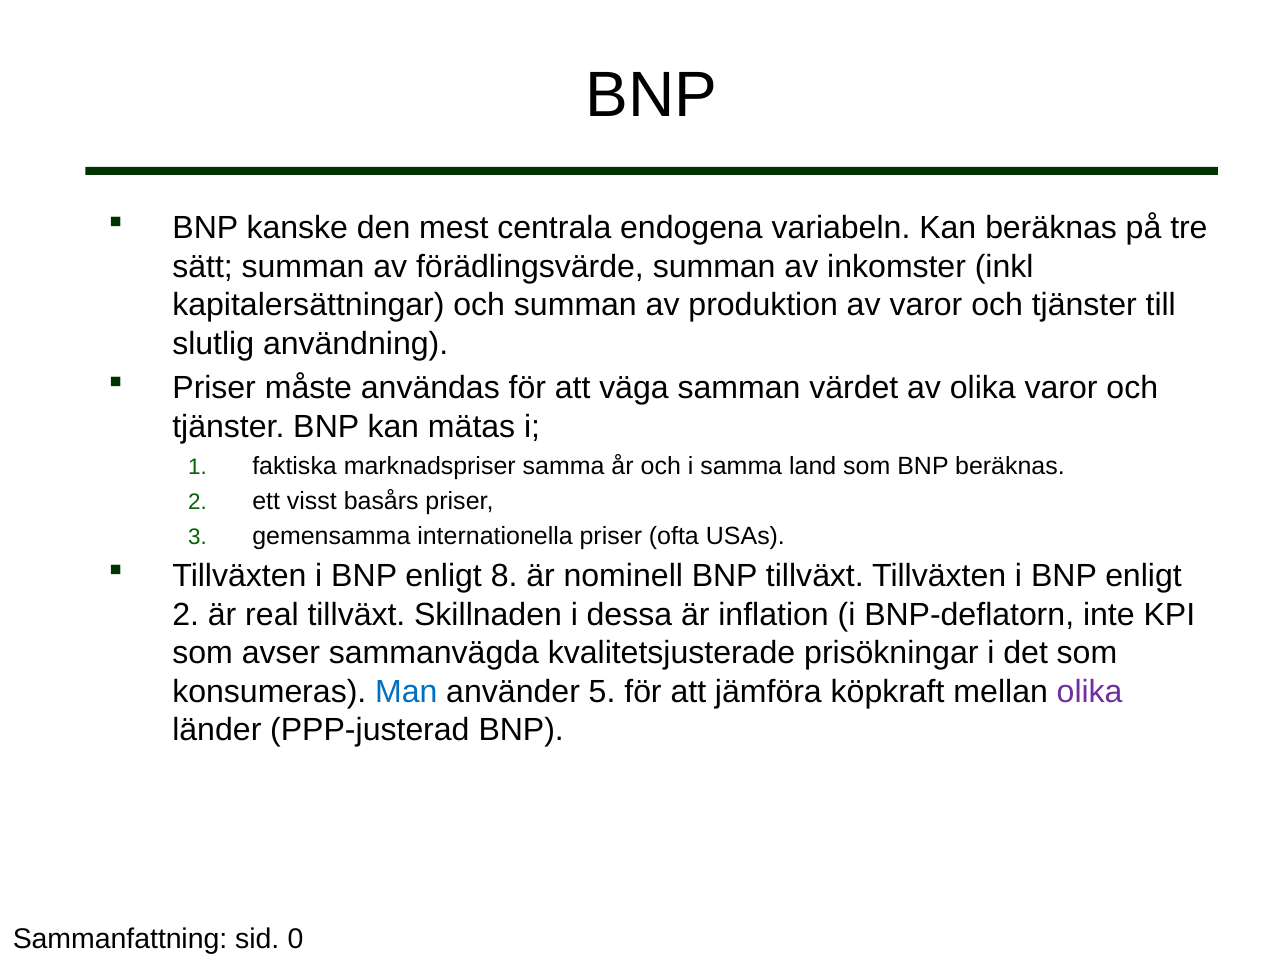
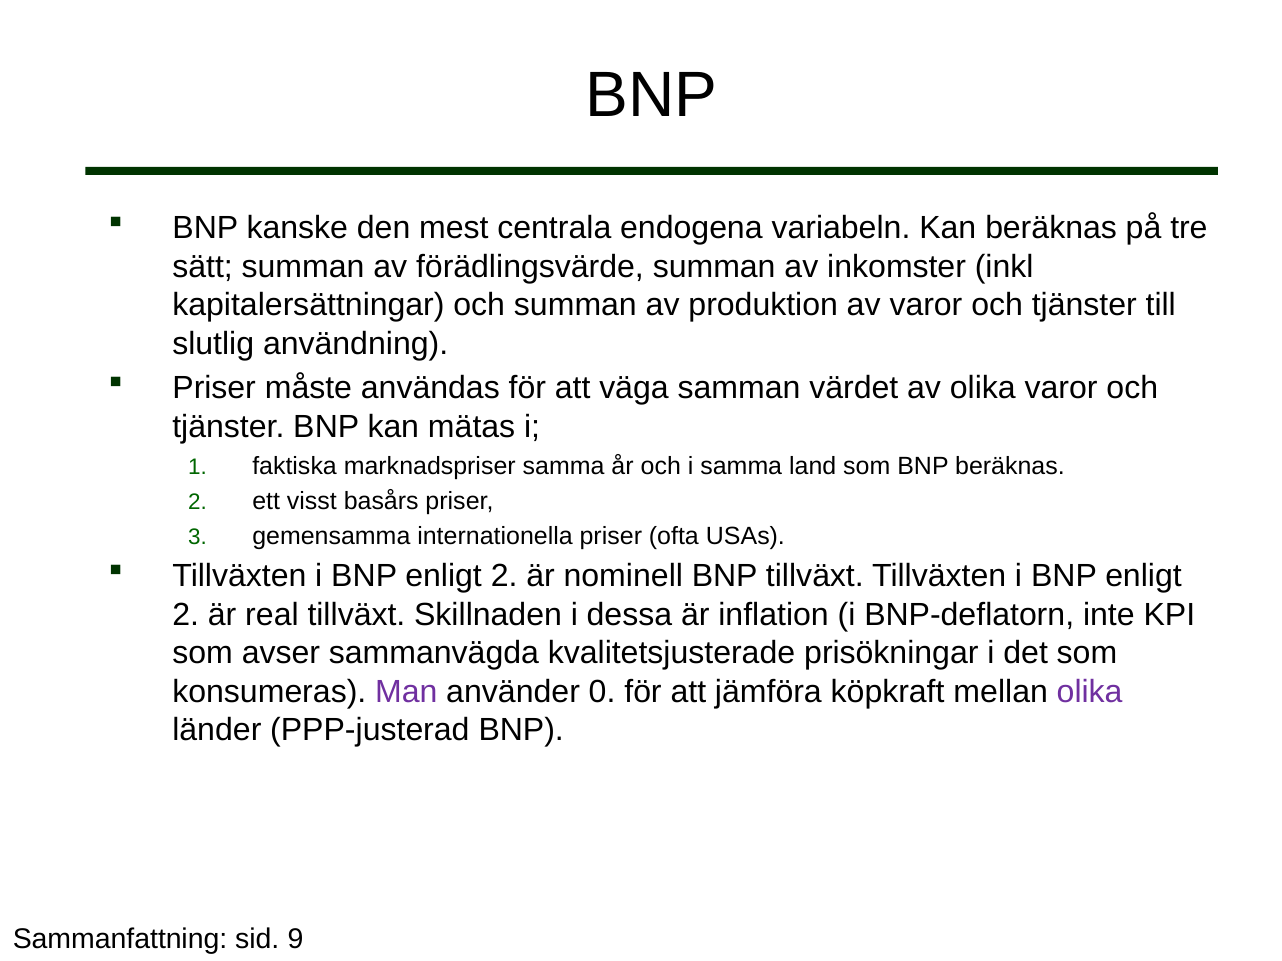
8: 8 -> 2 (504, 577)
Man colour: blue -> purple (406, 692)
5: 5 -> 0 (602, 692)
0: 0 -> 9 (296, 939)
